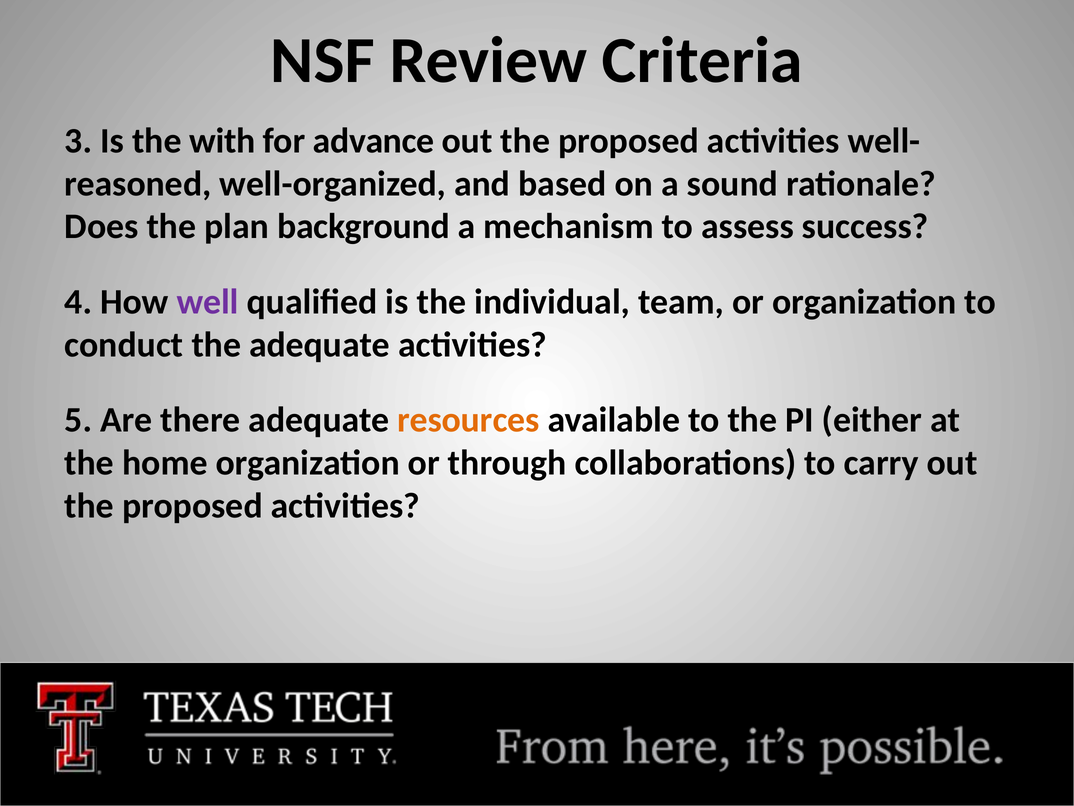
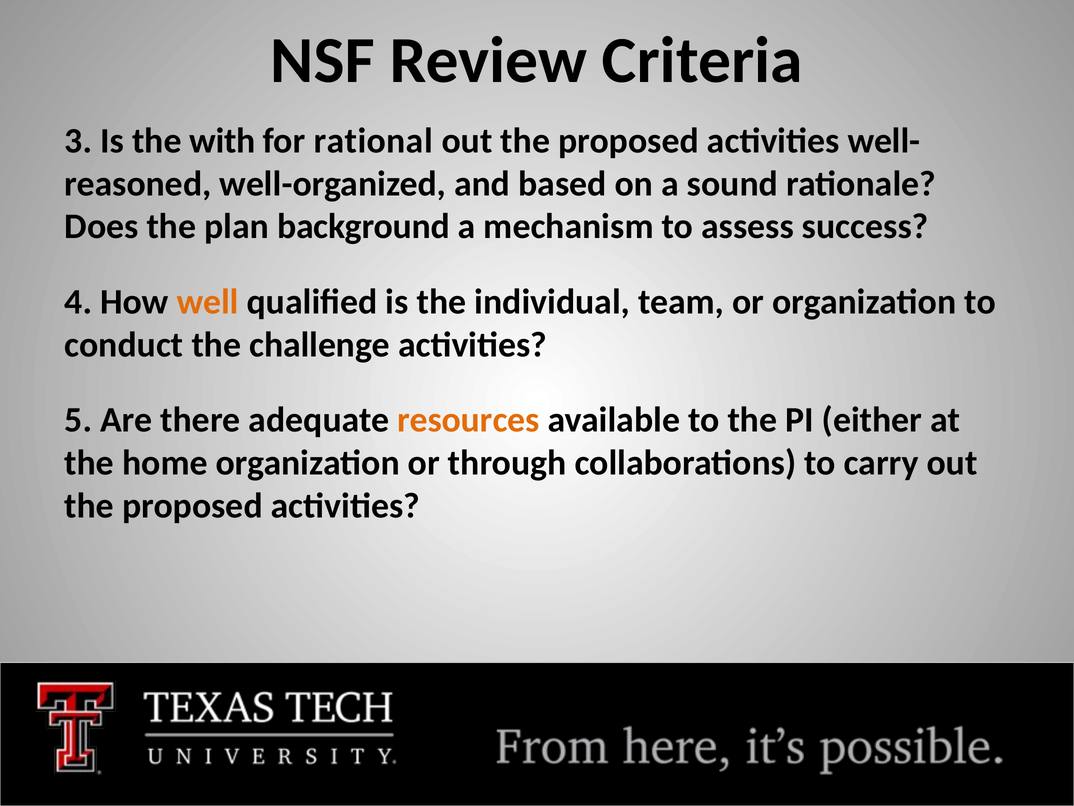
advance: advance -> rational (373, 141)
well colour: purple -> orange (208, 302)
the adequate: adequate -> challenge (320, 345)
